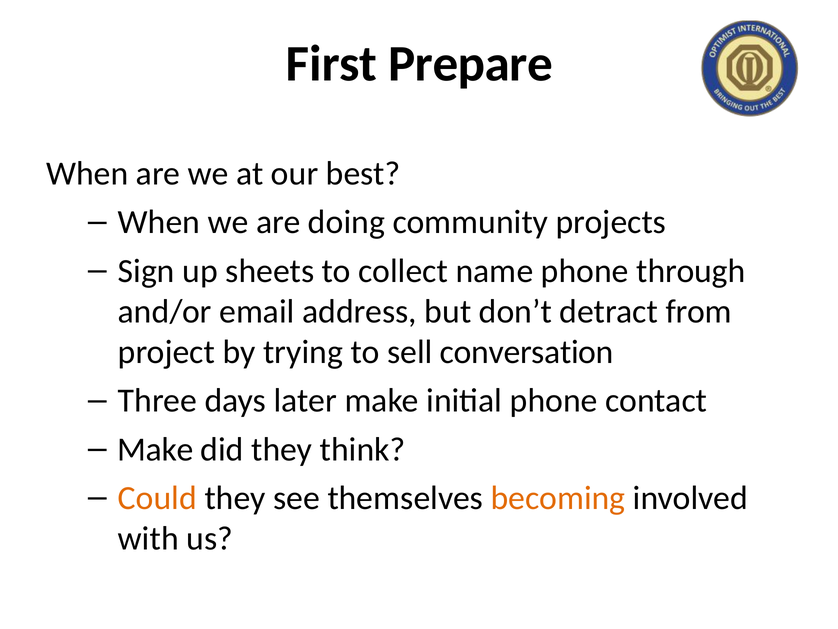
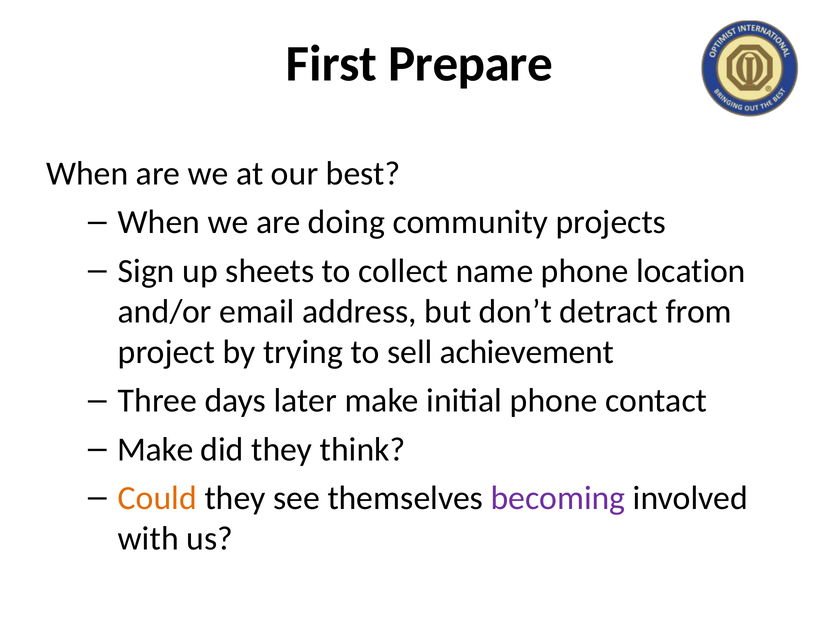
through: through -> location (691, 271)
conversation: conversation -> achievement (527, 352)
becoming colour: orange -> purple (558, 498)
